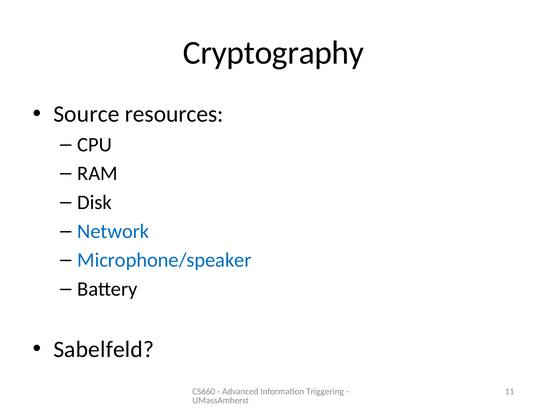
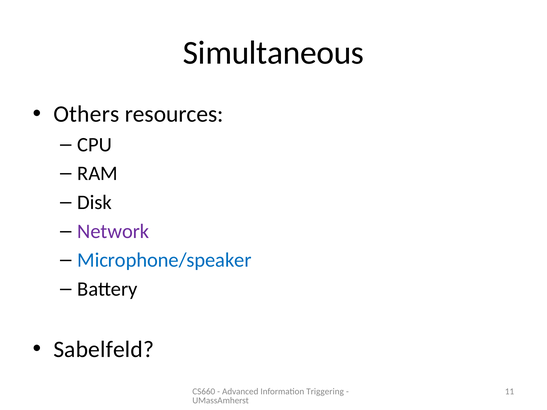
Cryptography: Cryptography -> Simultaneous (273, 53)
Source: Source -> Others (86, 114)
Network colour: blue -> purple (113, 231)
